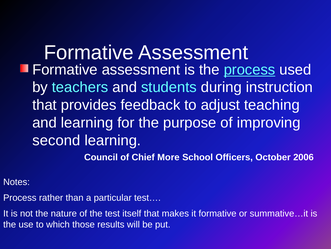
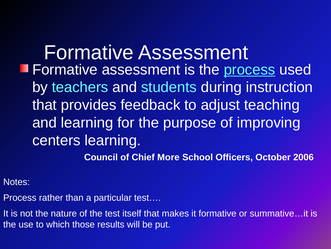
second: second -> centers (56, 140)
